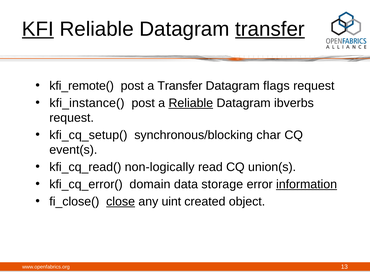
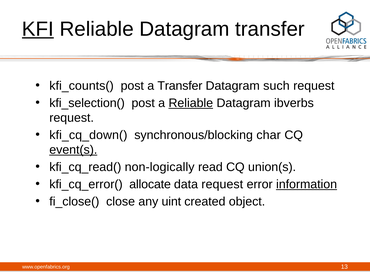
transfer underline: present -> none (270, 29)
kfi_remote(: kfi_remote( -> kfi_counts( (82, 86)
flags: flags -> such (276, 86)
kfi_instance(: kfi_instance( -> kfi_selection( (87, 103)
kfi_cq_setup(: kfi_cq_setup( -> kfi_cq_down( (88, 135)
event(s underline: none -> present (73, 150)
domain: domain -> allocate (150, 185)
data storage: storage -> request (222, 185)
close underline: present -> none (121, 202)
